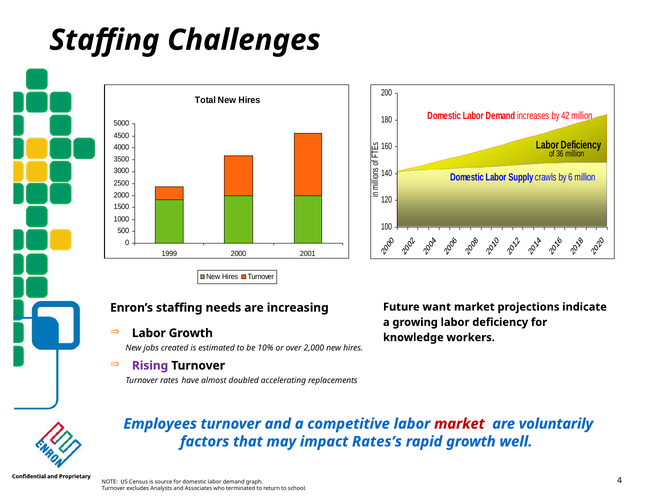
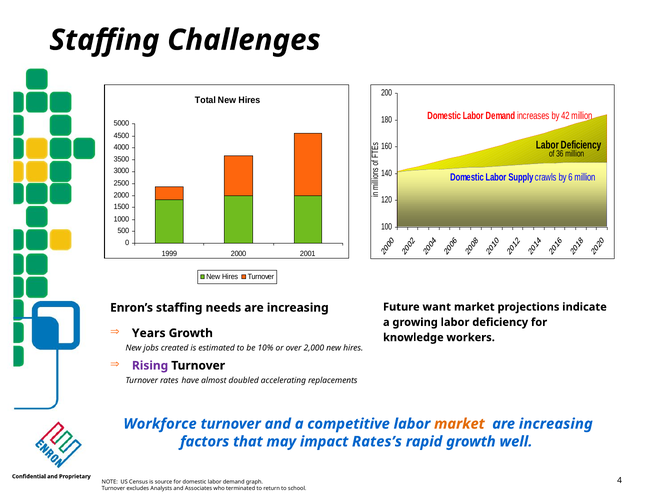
Labor: Labor -> Years (149, 333)
Employees: Employees -> Workforce (160, 424)
market colour: red -> orange (459, 424)
voluntarily: voluntarily -> increasing (556, 424)
